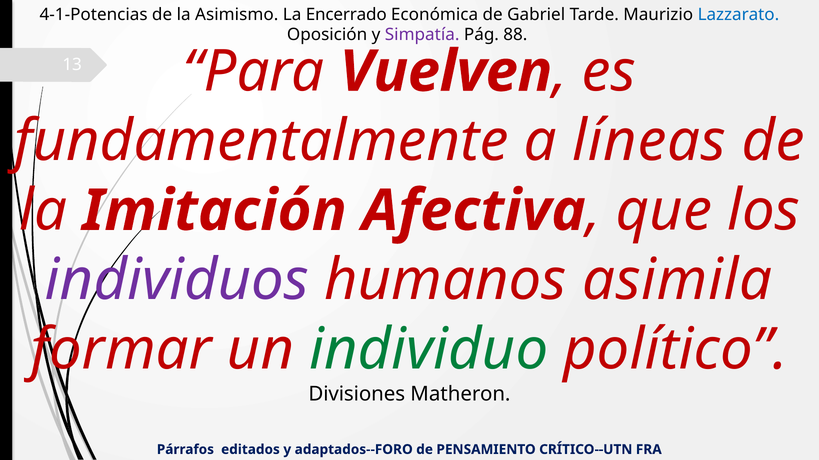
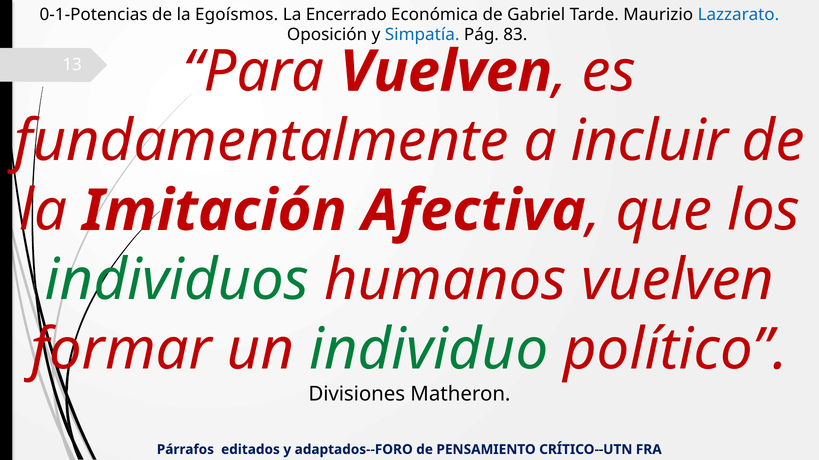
4-1-Potencias: 4-1-Potencias -> 0-1-Potencias (94, 14)
Asimismo: Asimismo -> Egoísmos (237, 14)
Simpatía colour: purple -> blue (422, 35)
88: 88 -> 83 (515, 35)
líneas: líneas -> incluir (650, 141)
individuos colour: purple -> green (177, 281)
humanos asimila: asimila -> vuelven (678, 281)
